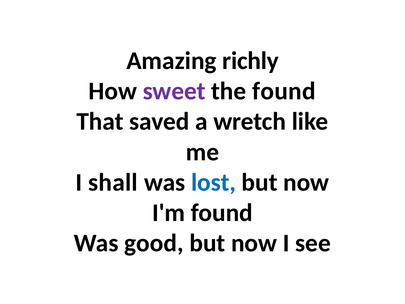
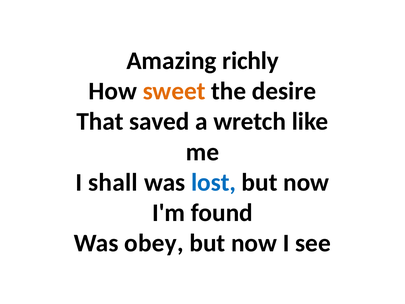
sweet colour: purple -> orange (174, 91)
the found: found -> desire (284, 91)
good: good -> obey (154, 243)
